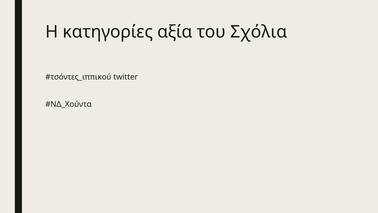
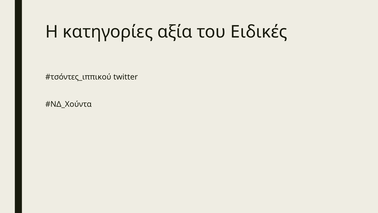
Σχόλια: Σχόλια -> Ειδικές (259, 32)
